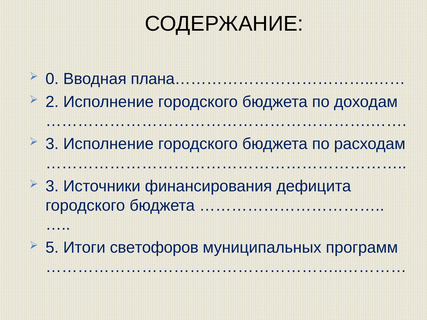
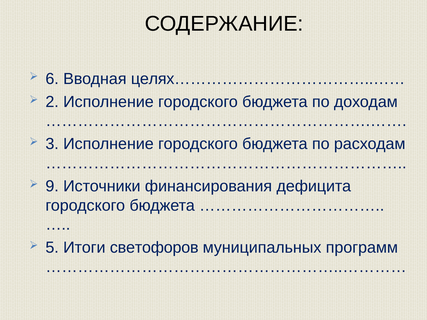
0: 0 -> 6 (52, 79)
плана………………………………..……: плана………………………………..…… -> целях………………………………..…… (268, 79)
3: 3 -> 9 (52, 186)
